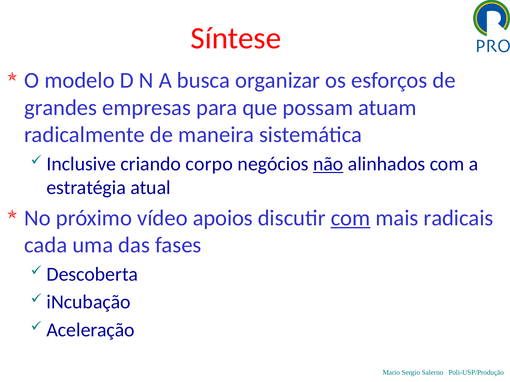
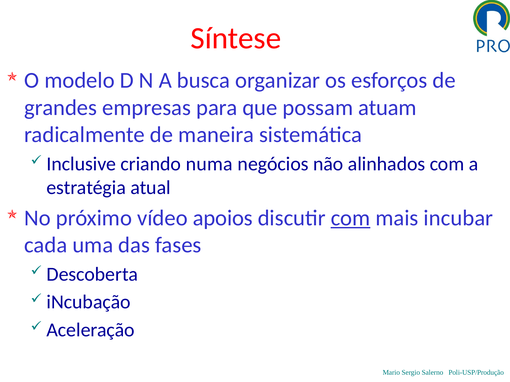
corpo: corpo -> numa (209, 164)
não underline: present -> none (328, 164)
radicais: radicais -> incubar (458, 218)
